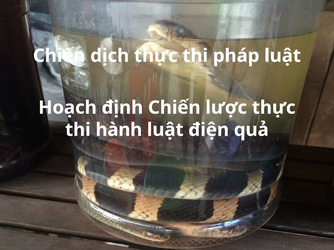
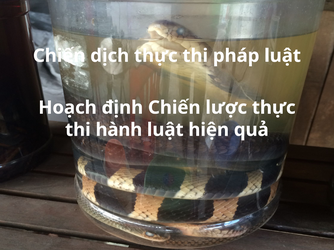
điện: điện -> hiện (209, 130)
